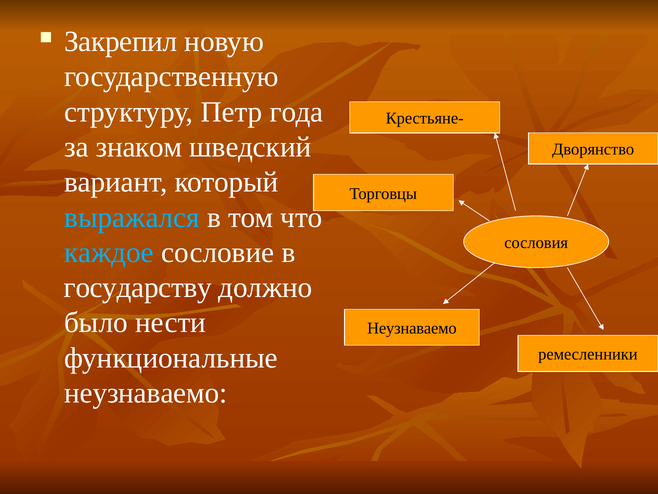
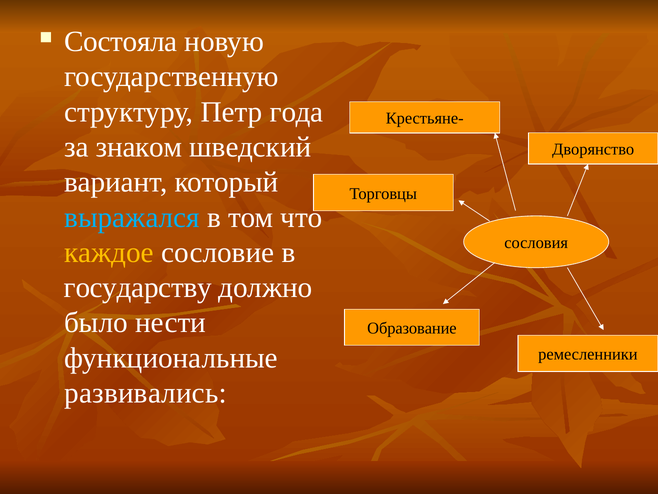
Закрепил: Закрепил -> Состояла (121, 42)
каждое colour: light blue -> yellow (109, 252)
Неузнаваемо: Неузнаваемо -> Образование (412, 328)
неузнаваемо: неузнаваемо -> развивались (145, 393)
